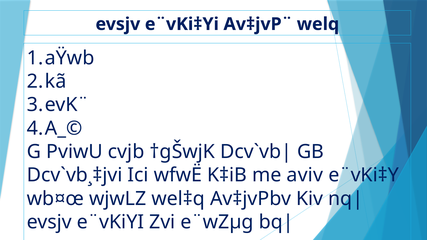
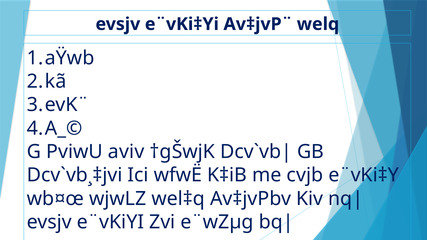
cvjb: cvjb -> aviv (126, 152)
aviv: aviv -> cvjb (305, 175)
